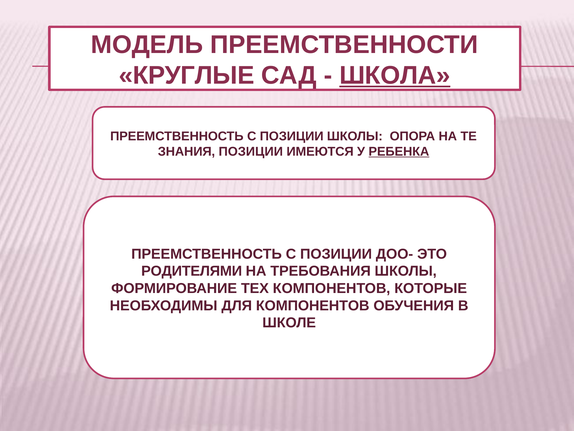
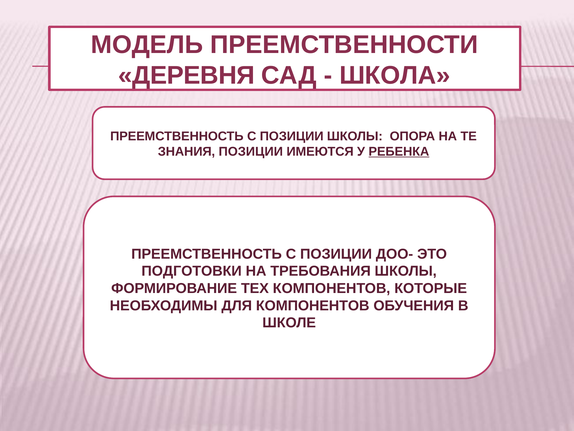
КРУГЛЫЕ: КРУГЛЫЕ -> ДЕРЕВНЯ (187, 75)
ШКОЛА underline: present -> none (395, 75)
РОДИТЕЛЯМИ: РОДИТЕЛЯМИ -> ПОДГОТОВКИ (192, 271)
